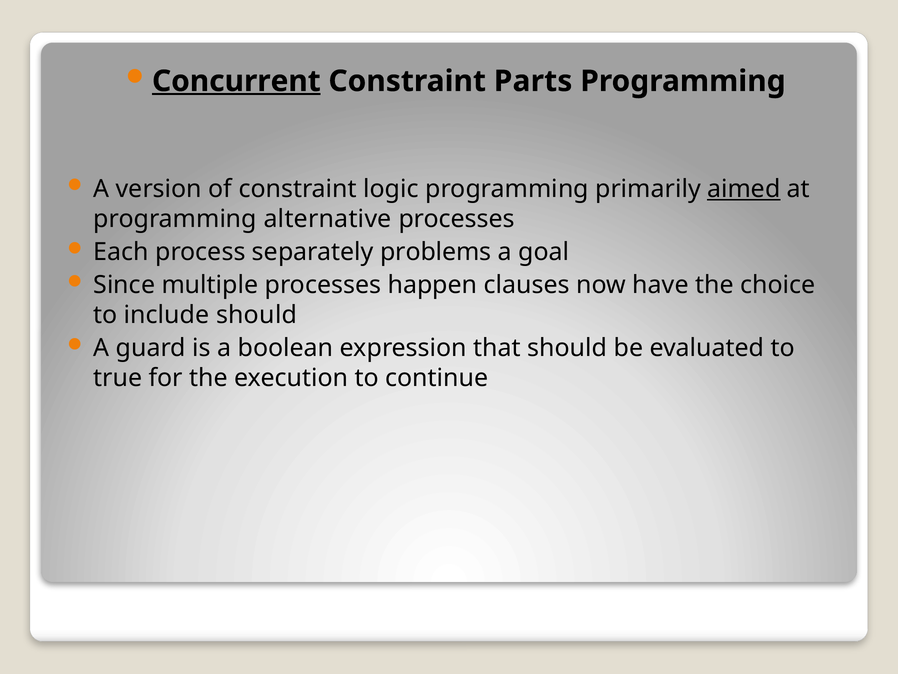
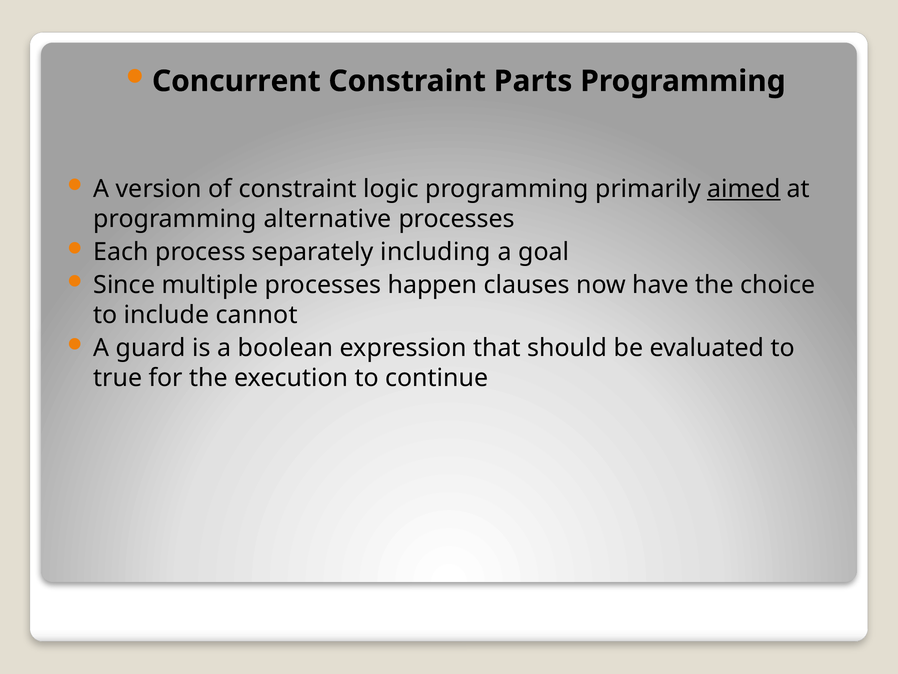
Concurrent underline: present -> none (236, 81)
problems: problems -> including (436, 252)
include should: should -> cannot (257, 315)
